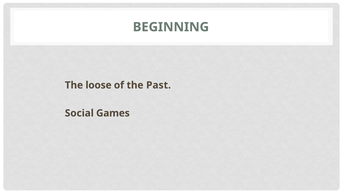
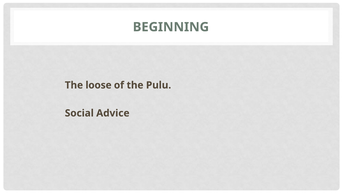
Past: Past -> Pulu (159, 85)
Games: Games -> Advice (113, 113)
